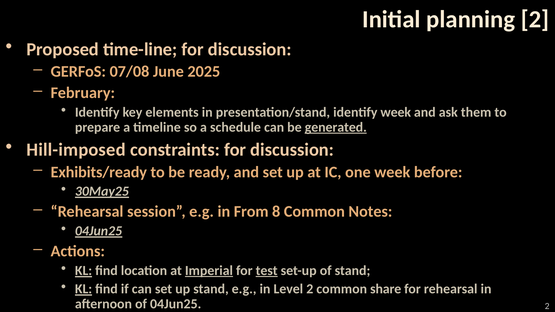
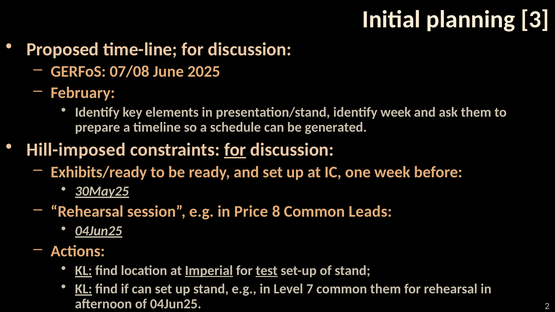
planning 2: 2 -> 3 (535, 19)
generated underline: present -> none (336, 127)
for underline: none -> present (235, 150)
From: From -> Price (251, 212)
Notes: Notes -> Leads (370, 212)
Level 2: 2 -> 7 (310, 289)
common share: share -> them (386, 289)
